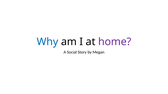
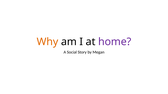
Why colour: blue -> orange (47, 42)
